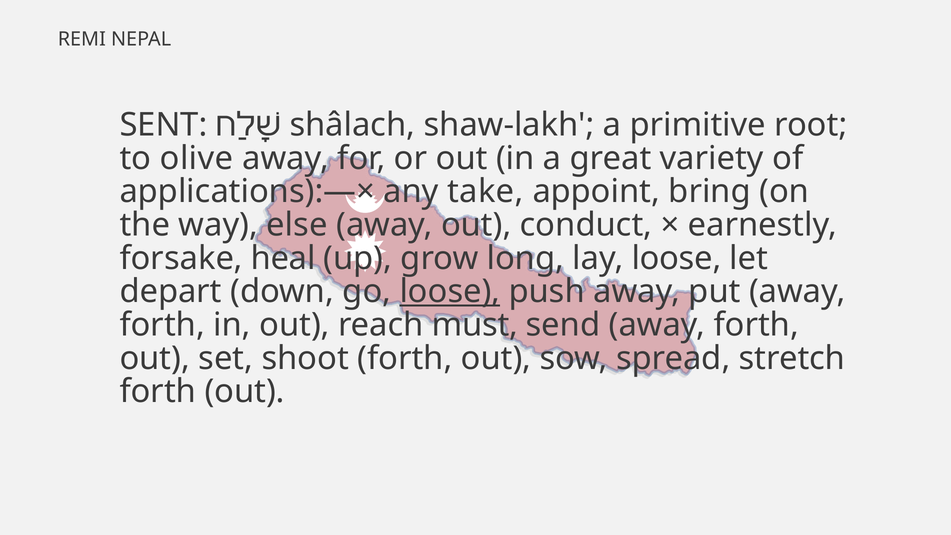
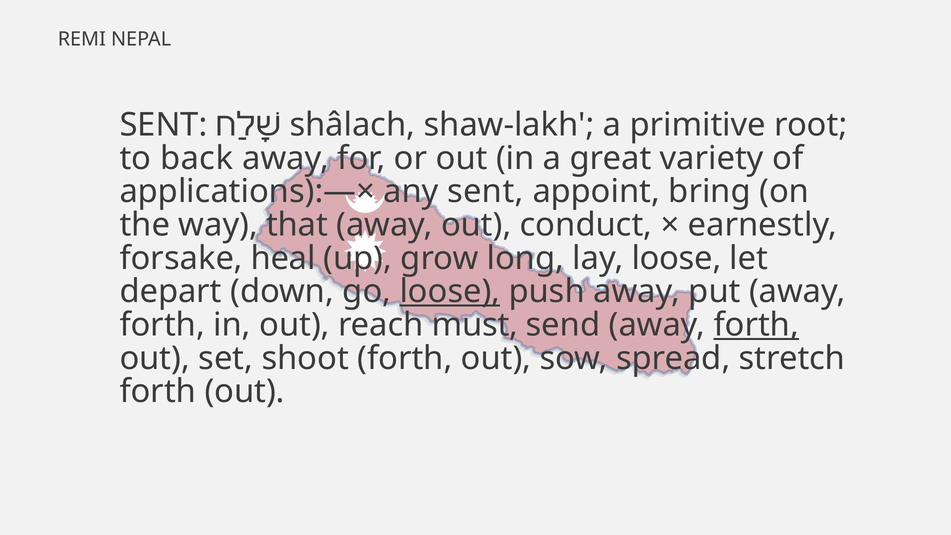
olive: olive -> back (197, 158)
any take: take -> sent (485, 192)
else: else -> that (297, 225)
forth underline: none -> present (756, 325)
